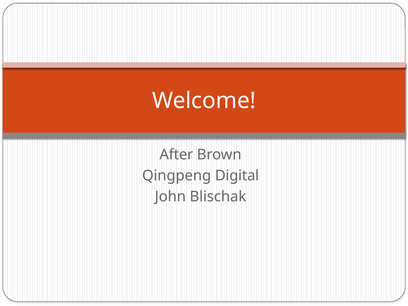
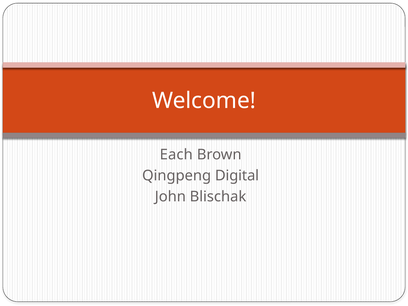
After: After -> Each (176, 155)
